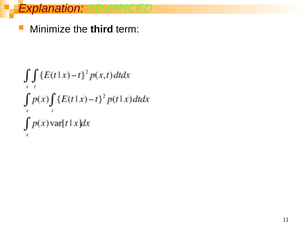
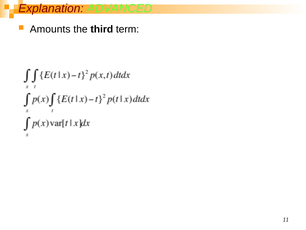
Minimize: Minimize -> Amounts (50, 29)
